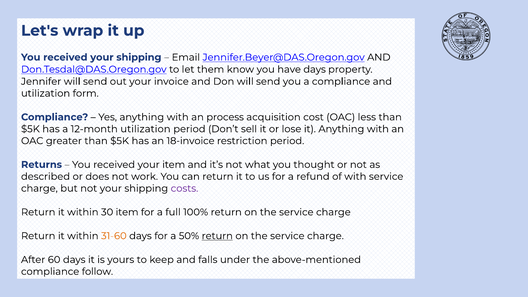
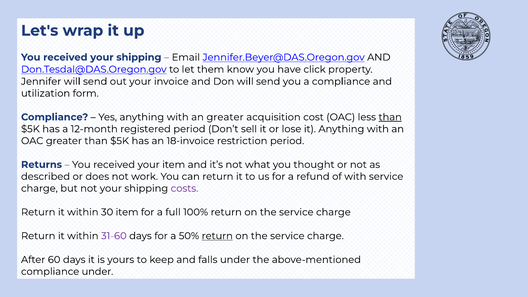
have days: days -> click (315, 69)
an process: process -> greater (225, 117)
than underline: none -> present (390, 117)
12-month utilization: utilization -> registered (146, 129)
31-60 colour: orange -> purple (114, 236)
compliance follow: follow -> under (97, 272)
